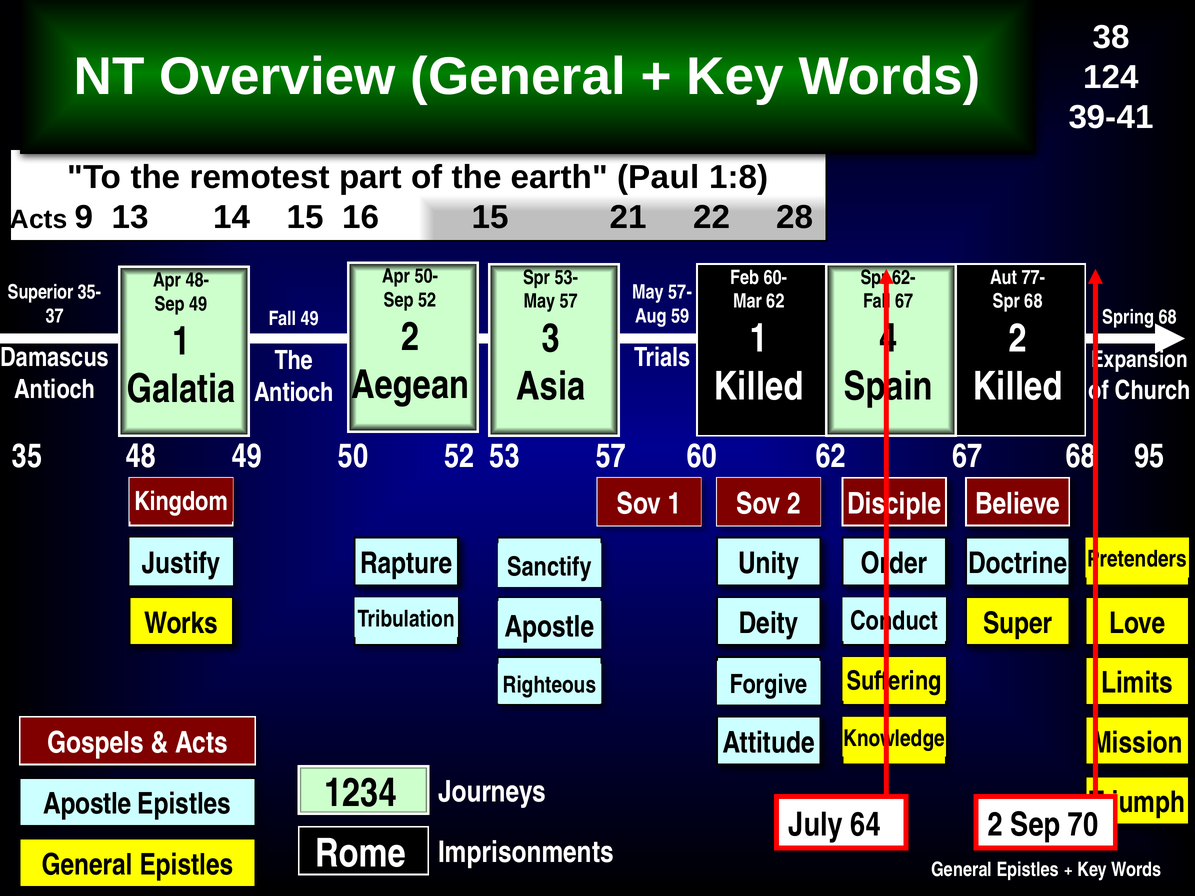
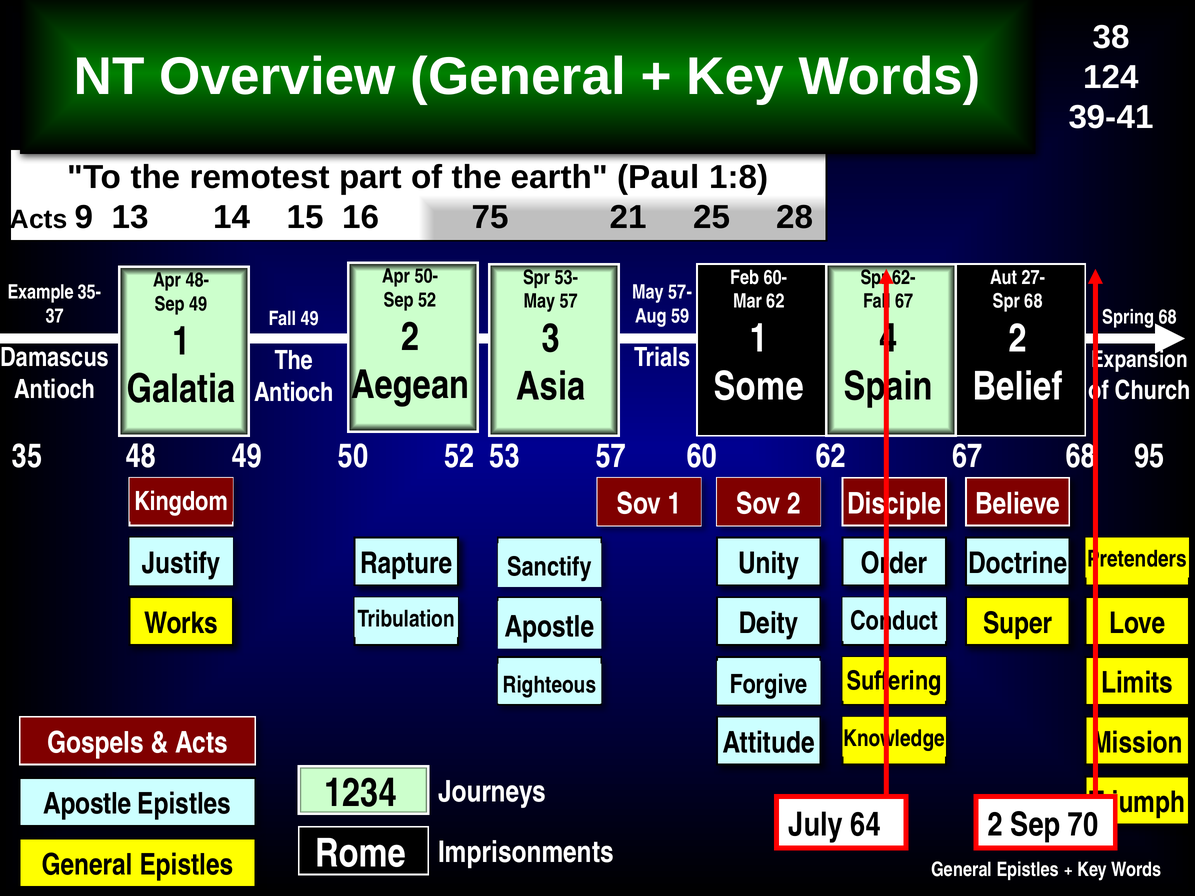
16 15: 15 -> 75 (490, 217)
22: 22 -> 25 (712, 217)
77-: 77- -> 27- (1033, 278)
Superior: Superior -> Example (41, 292)
Killed: Killed -> Some (759, 387)
Killed: Killed -> Belief (1018, 387)
